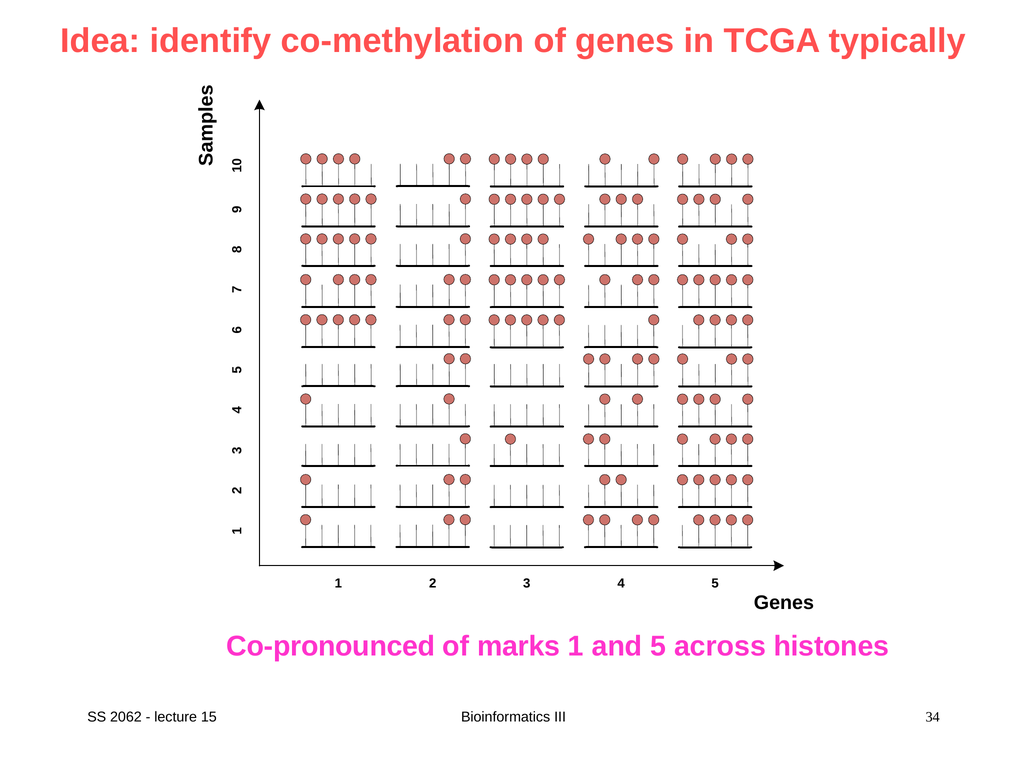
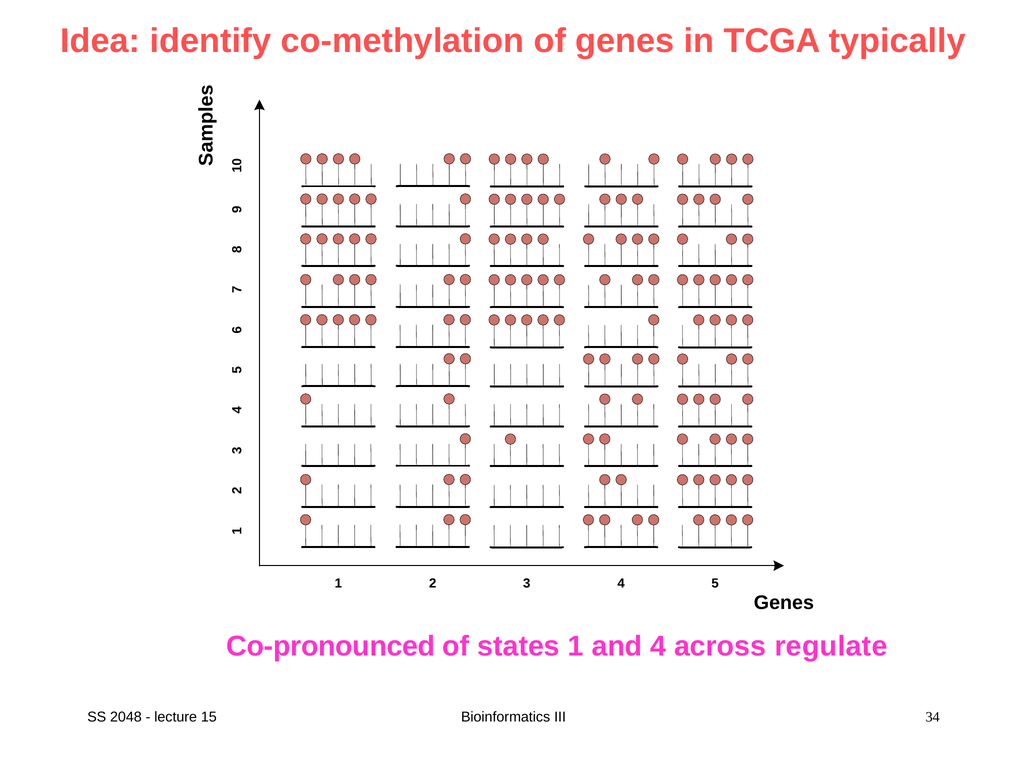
marks: marks -> states (519, 646)
and 5: 5 -> 4 (658, 646)
histones: histones -> regulate (831, 646)
2062: 2062 -> 2048 (126, 716)
